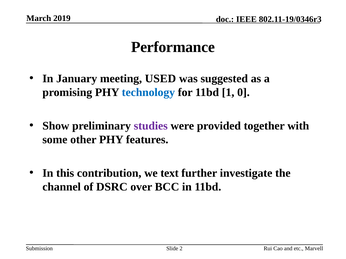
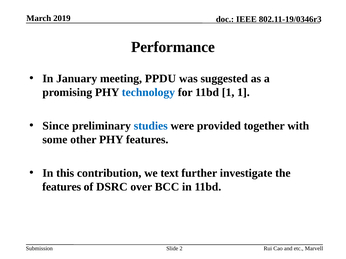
USED: USED -> PPDU (160, 79)
1 0: 0 -> 1 (243, 93)
Show: Show -> Since (56, 126)
studies colour: purple -> blue (151, 126)
channel: channel -> features (62, 187)
